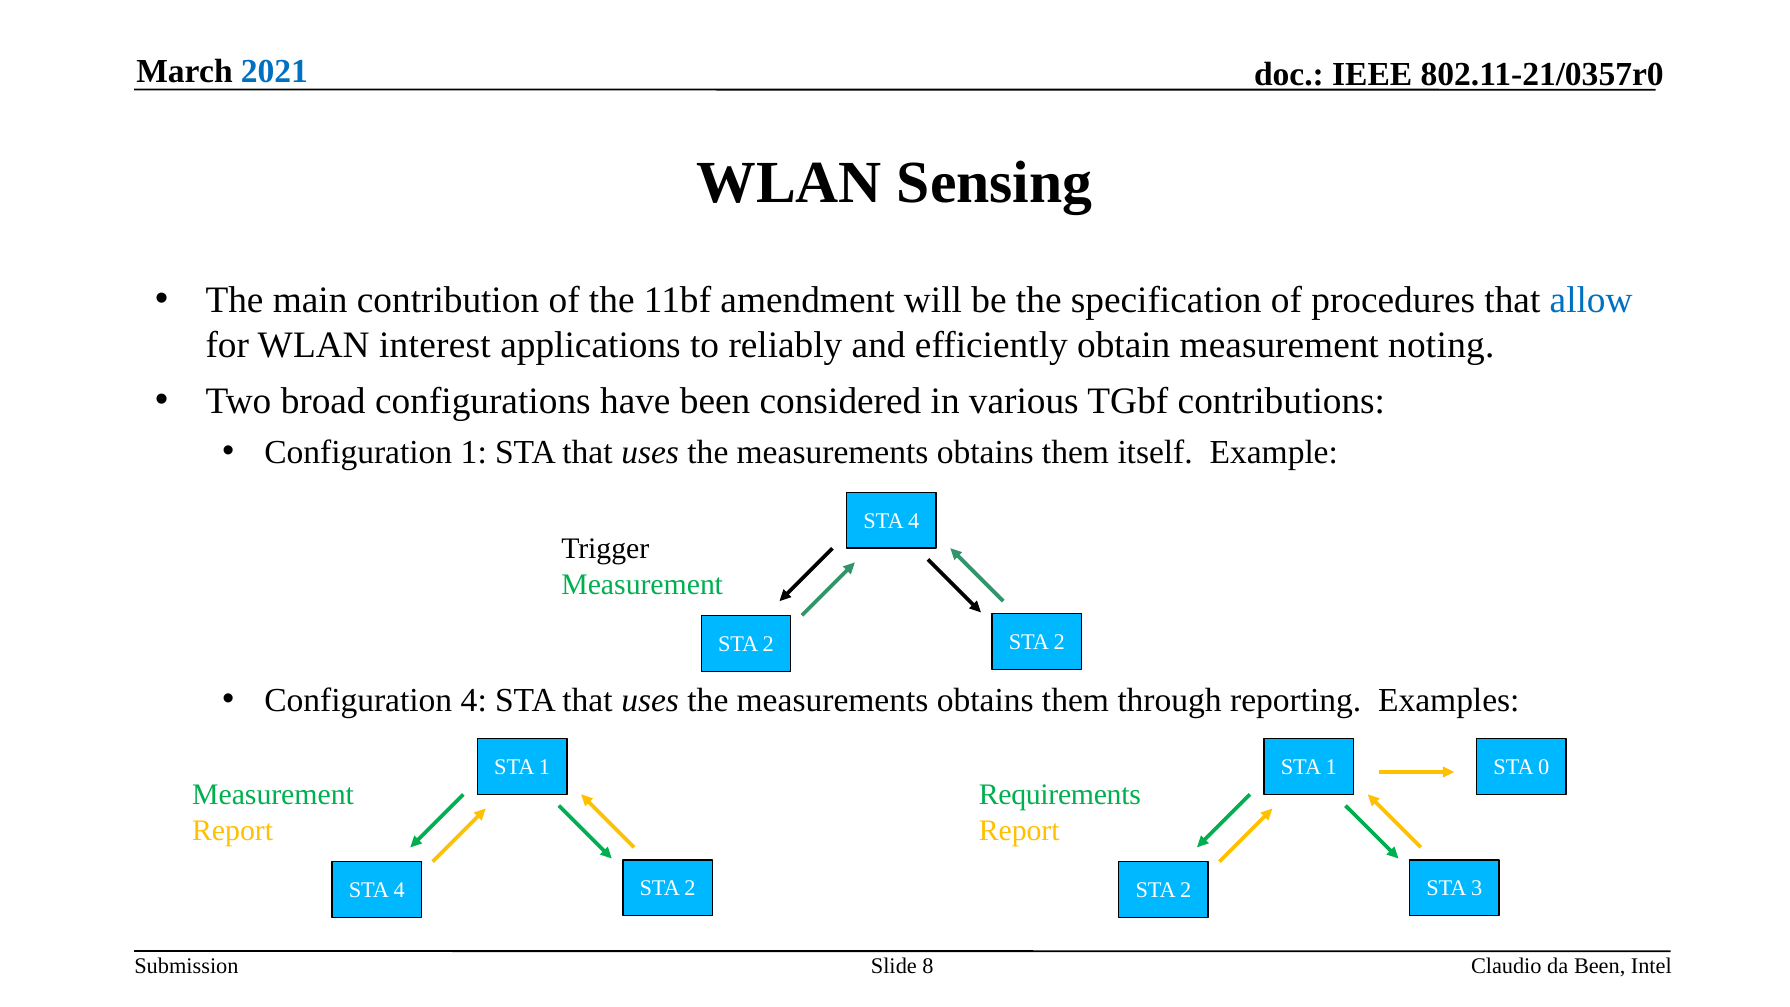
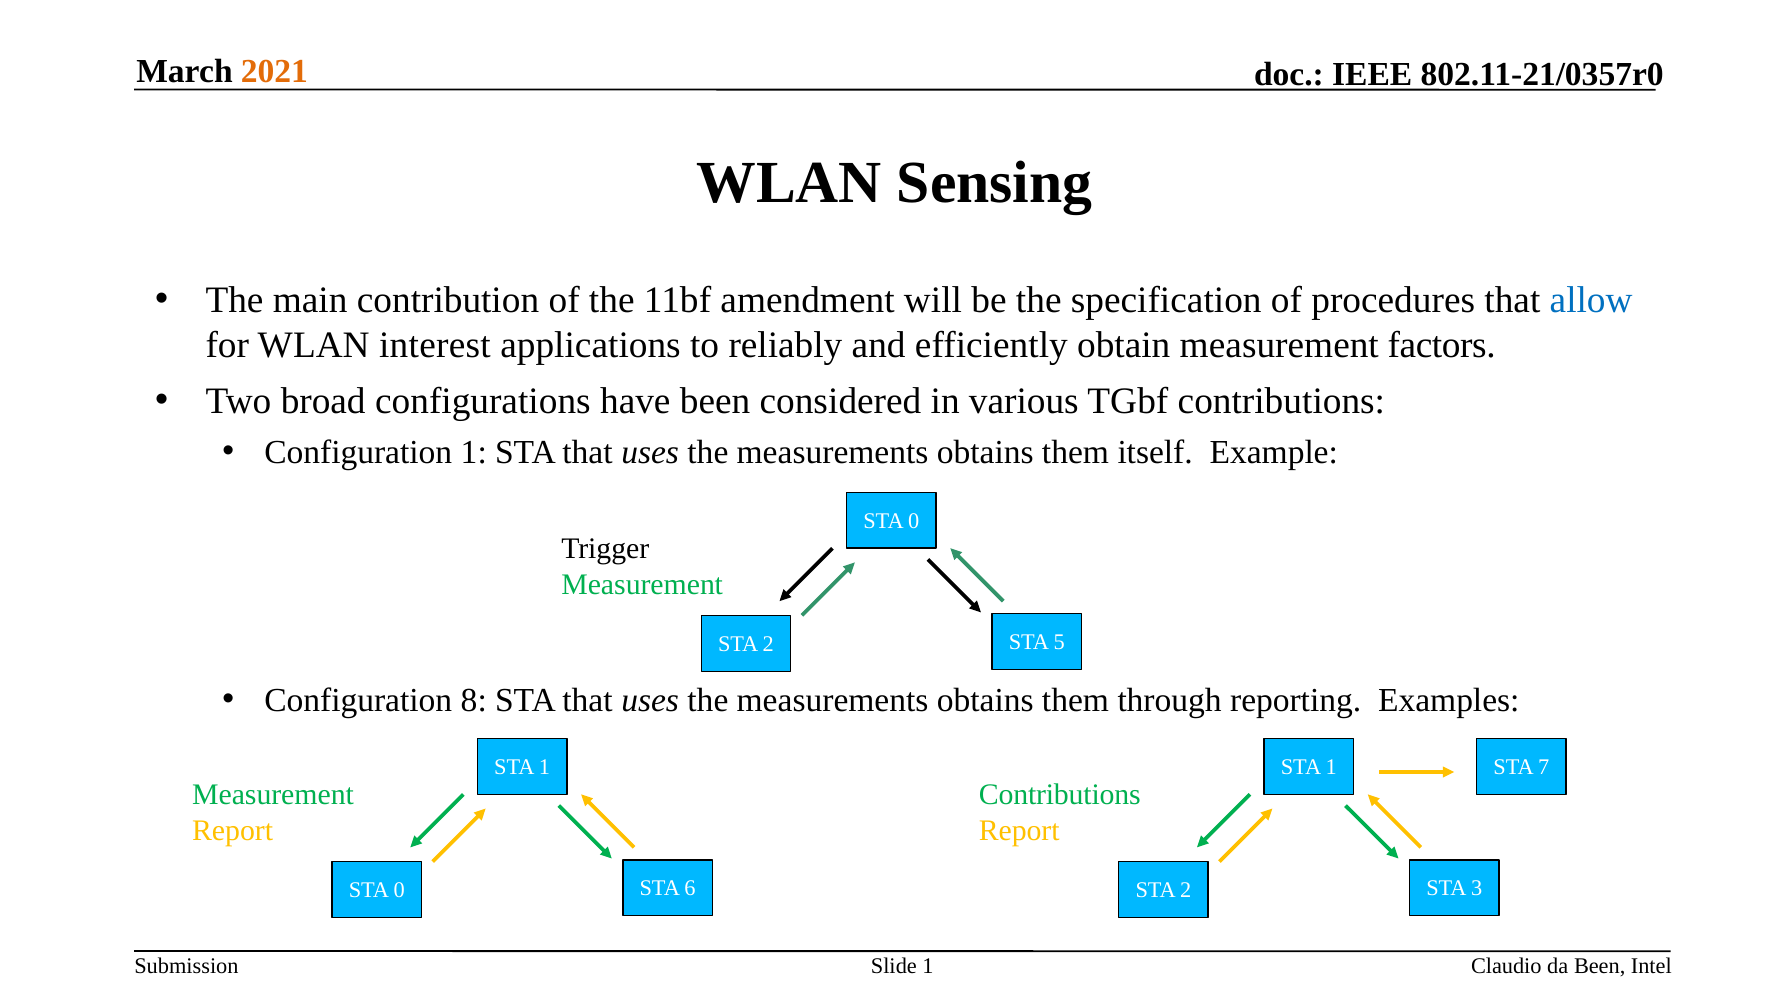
2021 colour: blue -> orange (274, 71)
noting: noting -> factors (1442, 345)
4: 4 -> 0 (914, 521)
2 STA 2: 2 -> 5 (1059, 642)
Configuration 4: 4 -> 8 (474, 700)
0: 0 -> 7 (1544, 767)
Requirements: Requirements -> Contributions (1060, 795)
4: 4 -> 0 (399, 890)
2: 2 -> 6 (690, 888)
Slide 8: 8 -> 1 (928, 966)
